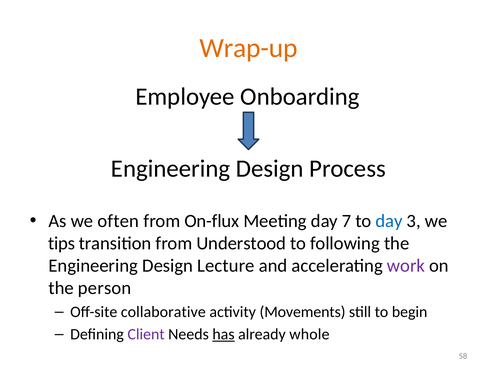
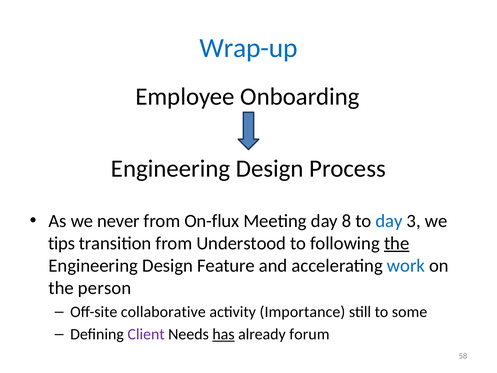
Wrap-up colour: orange -> blue (249, 48)
often: often -> never (118, 221)
7: 7 -> 8 (347, 221)
the underline: none -> present (397, 243)
Lecture: Lecture -> Feature (226, 265)
work colour: purple -> blue (406, 265)
Movements: Movements -> Importance (302, 312)
begin: begin -> some (410, 312)
whole: whole -> forum (309, 334)
